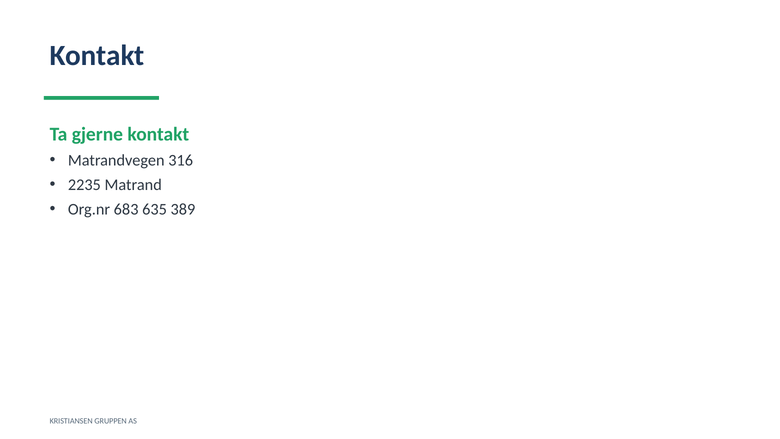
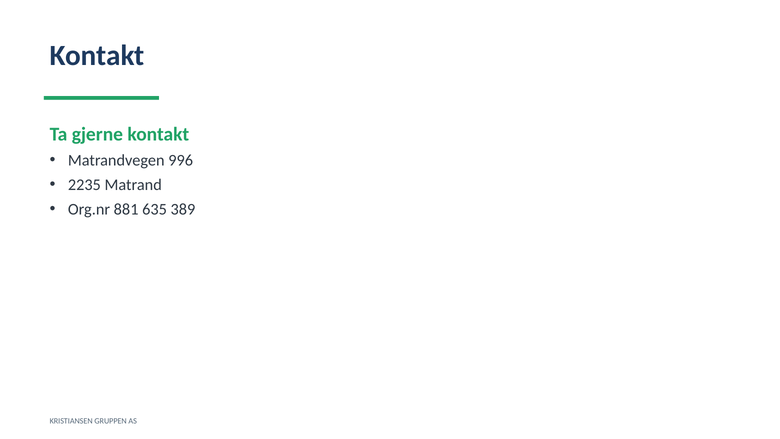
316: 316 -> 996 (181, 160)
683: 683 -> 881 (126, 209)
